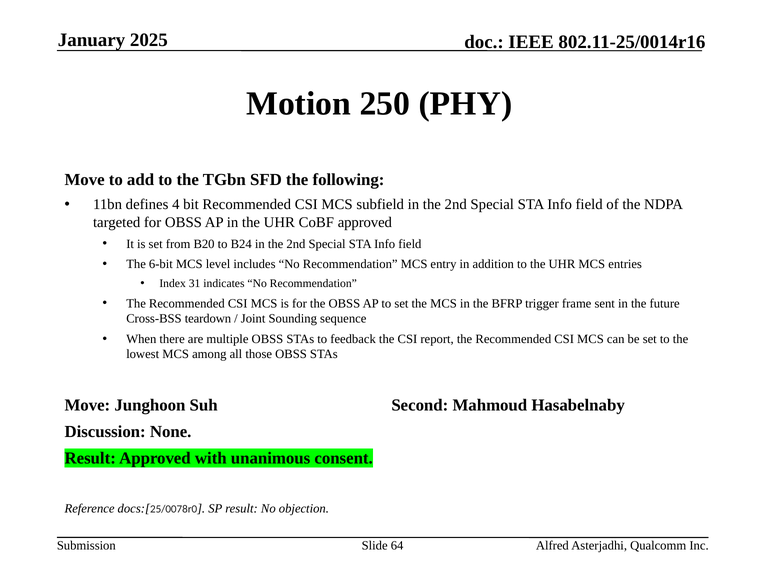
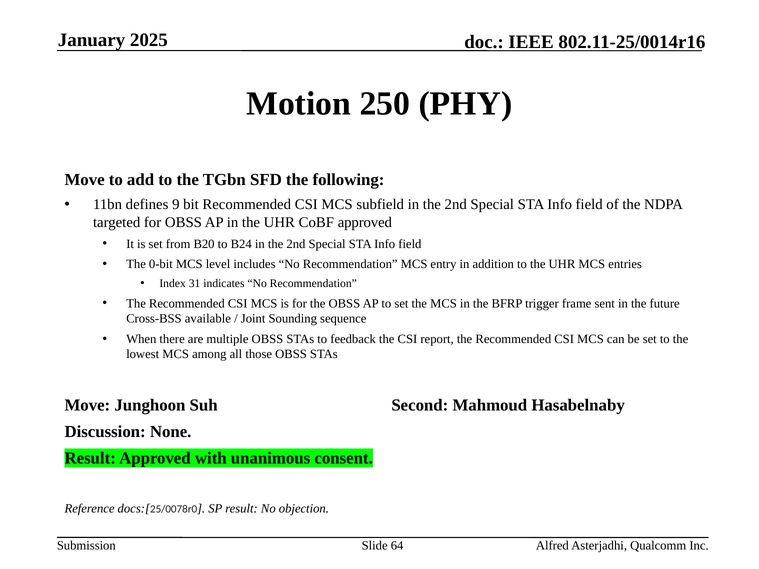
4: 4 -> 9 (176, 205)
6-bit: 6-bit -> 0-bit (161, 264)
teardown: teardown -> available (208, 319)
